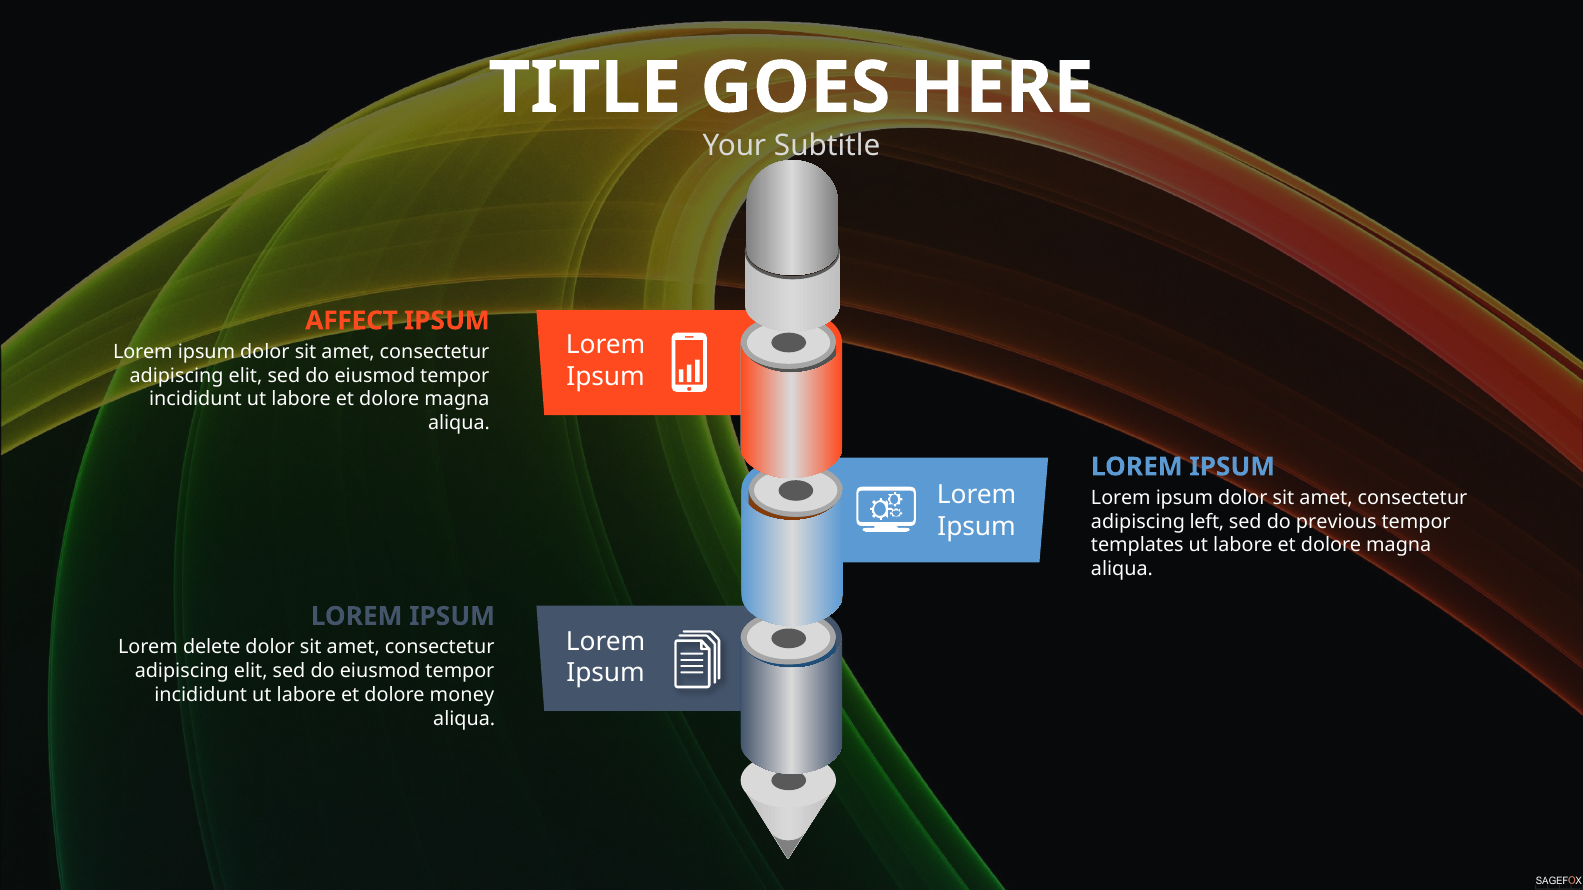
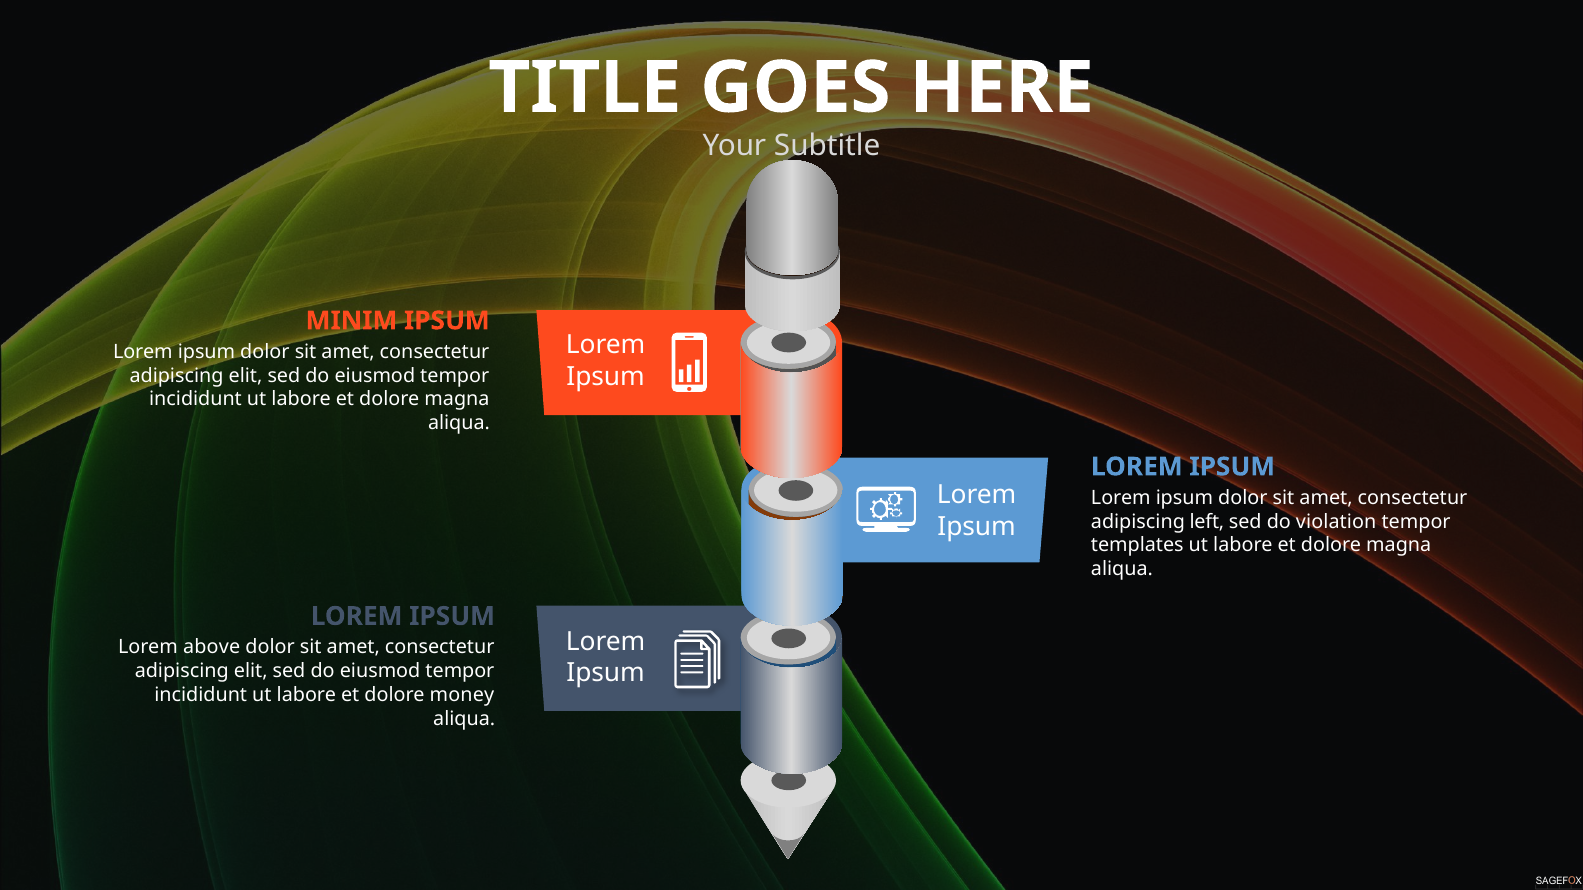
AFFECT: AFFECT -> MINIM (351, 321)
previous: previous -> violation (1336, 522)
delete: delete -> above (212, 648)
